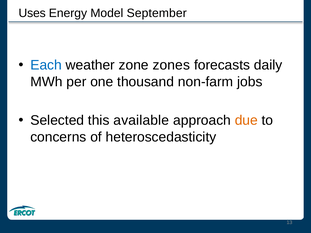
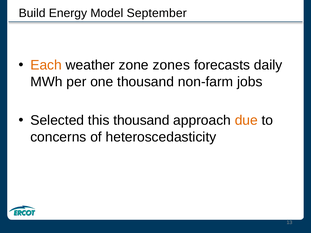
Uses: Uses -> Build (32, 13)
Each colour: blue -> orange (46, 65)
this available: available -> thousand (141, 121)
